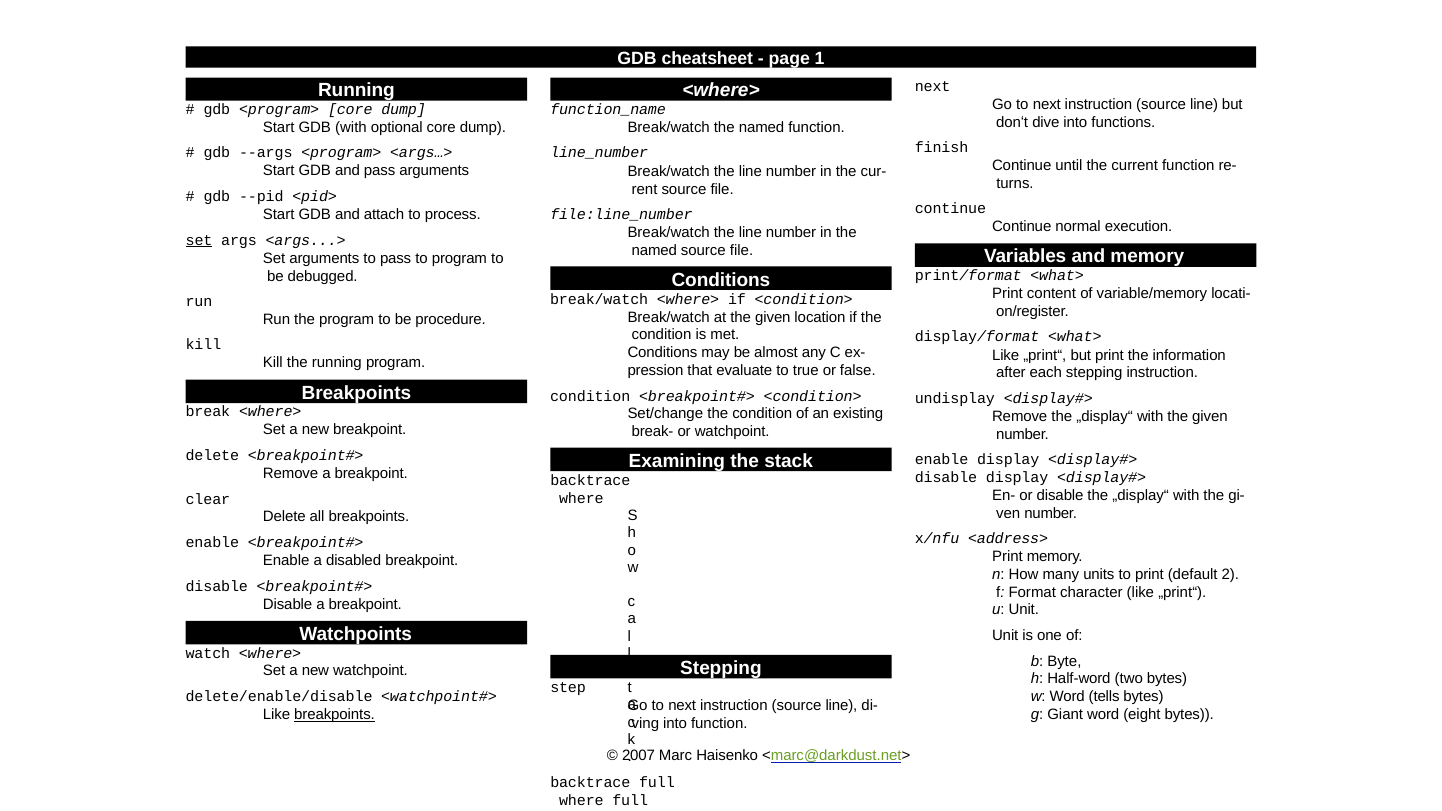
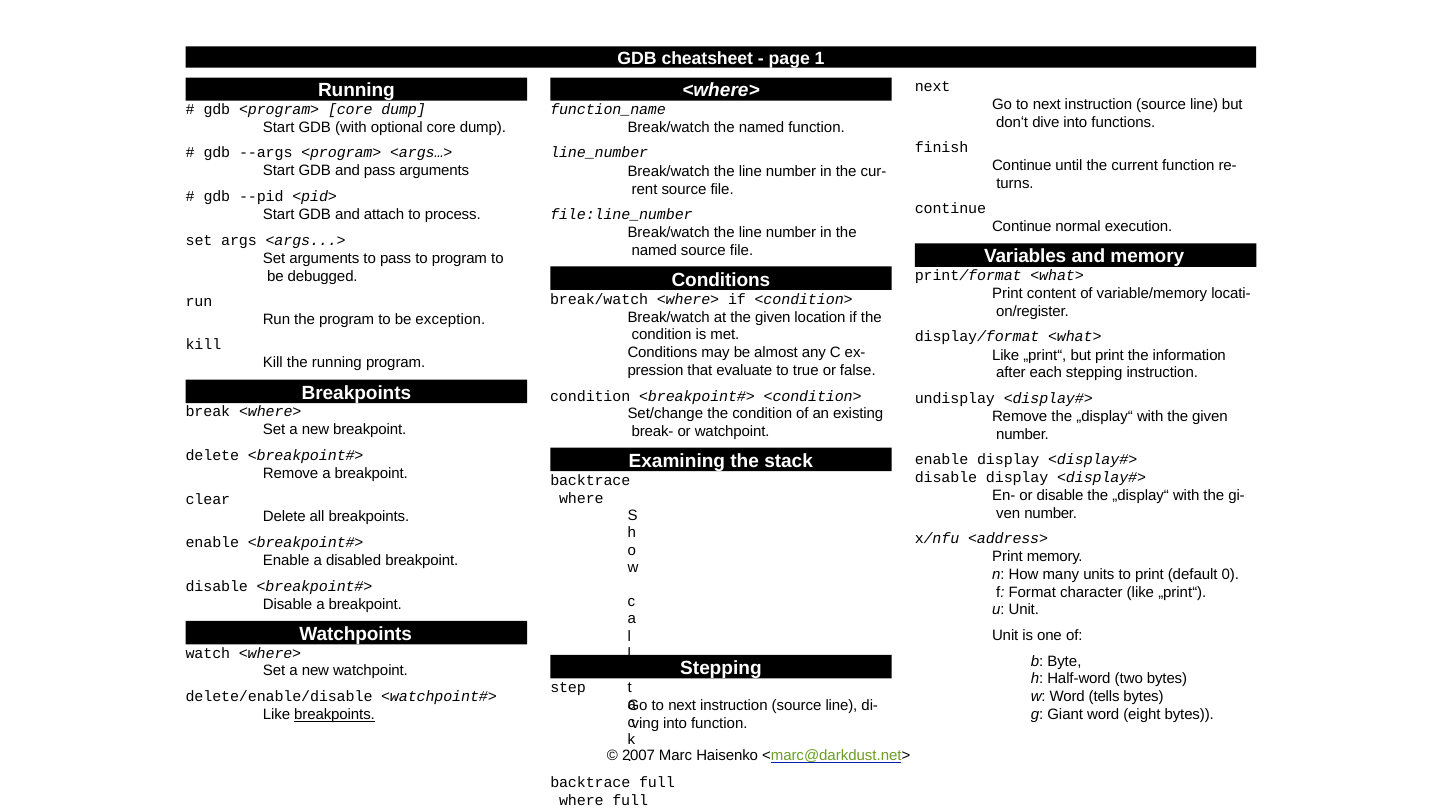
set underline: present -> none (199, 240)
procedure: procedure -> exception (450, 319)
2: 2 -> 0 (1230, 575)
